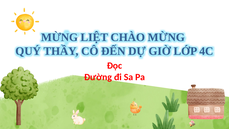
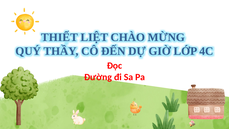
MỪNG: MỪNG -> THIẾT (60, 37)
